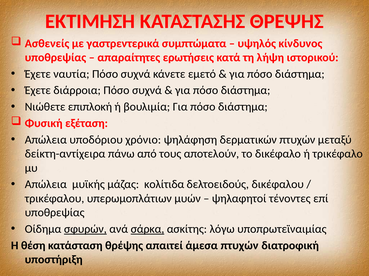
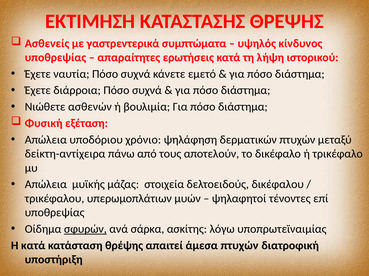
επιπλοκή: επιπλοκή -> ασθενών (90, 107)
κολίτιδα: κολίτιδα -> στοιχεία (164, 185)
σάρκα underline: present -> none (147, 230)
Η θέση: θέση -> κατά (33, 246)
